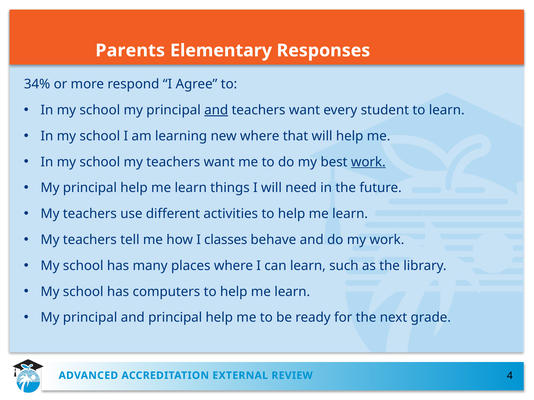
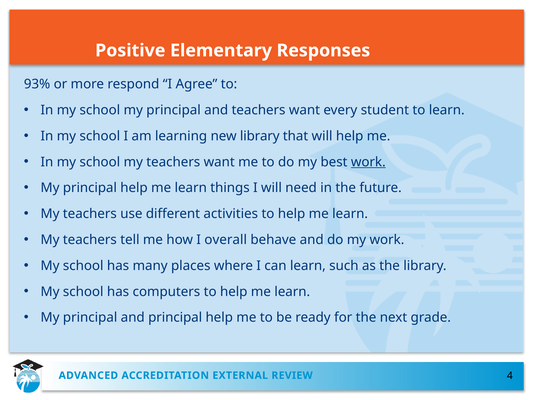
Parents: Parents -> Positive (130, 51)
34%: 34% -> 93% (37, 84)
and underline: present -> none (216, 110)
new where: where -> library (260, 136)
classes: classes -> overall (226, 240)
